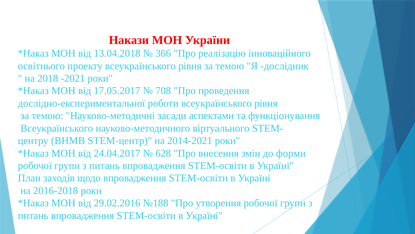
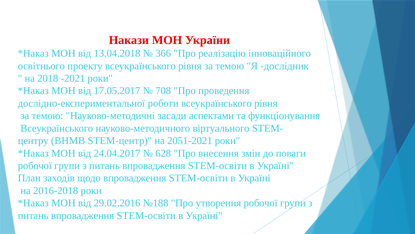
2014-2021: 2014-2021 -> 2051-2021 (190, 140)
форми: форми -> поваги (291, 153)
